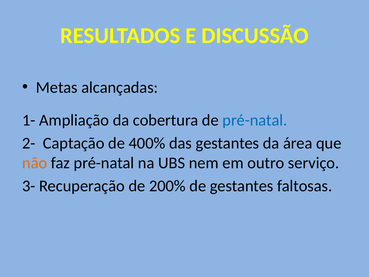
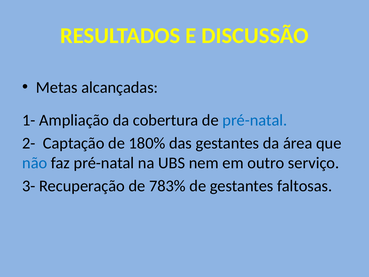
400%: 400% -> 180% (147, 143)
não colour: orange -> blue (35, 163)
200%: 200% -> 783% (167, 186)
